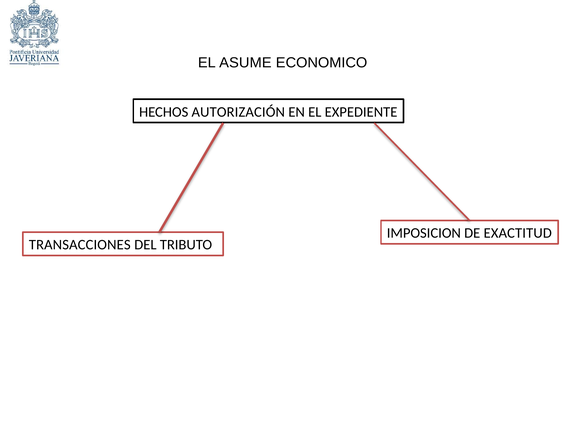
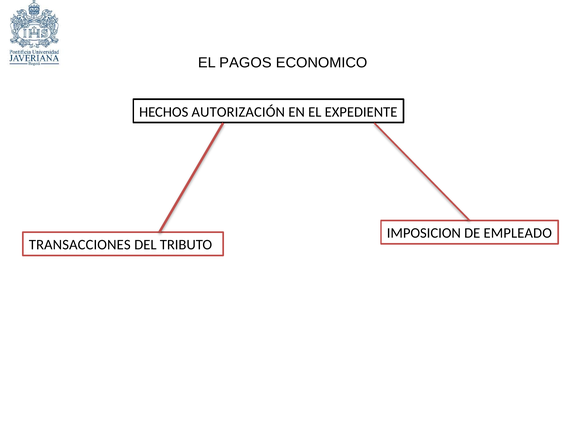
ASUME: ASUME -> PAGOS (245, 63)
EXACTITUD: EXACTITUD -> EMPLEADO (518, 233)
